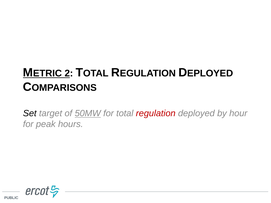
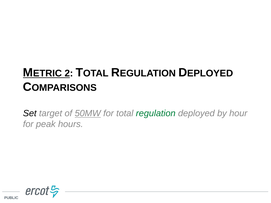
regulation colour: red -> green (156, 114)
